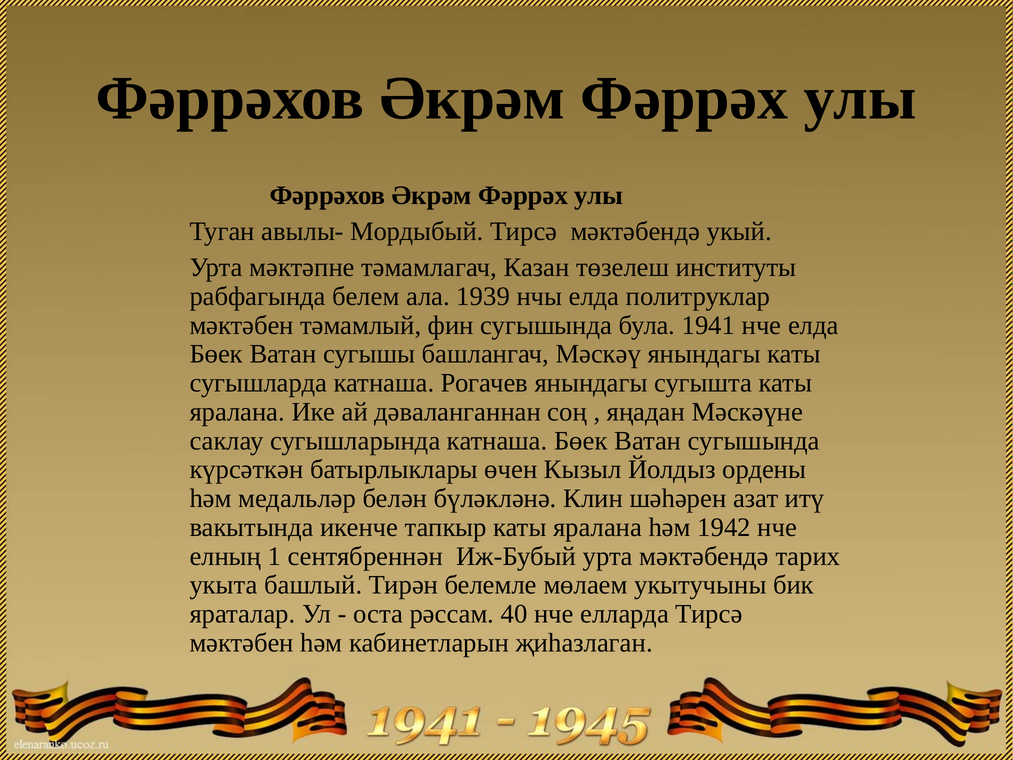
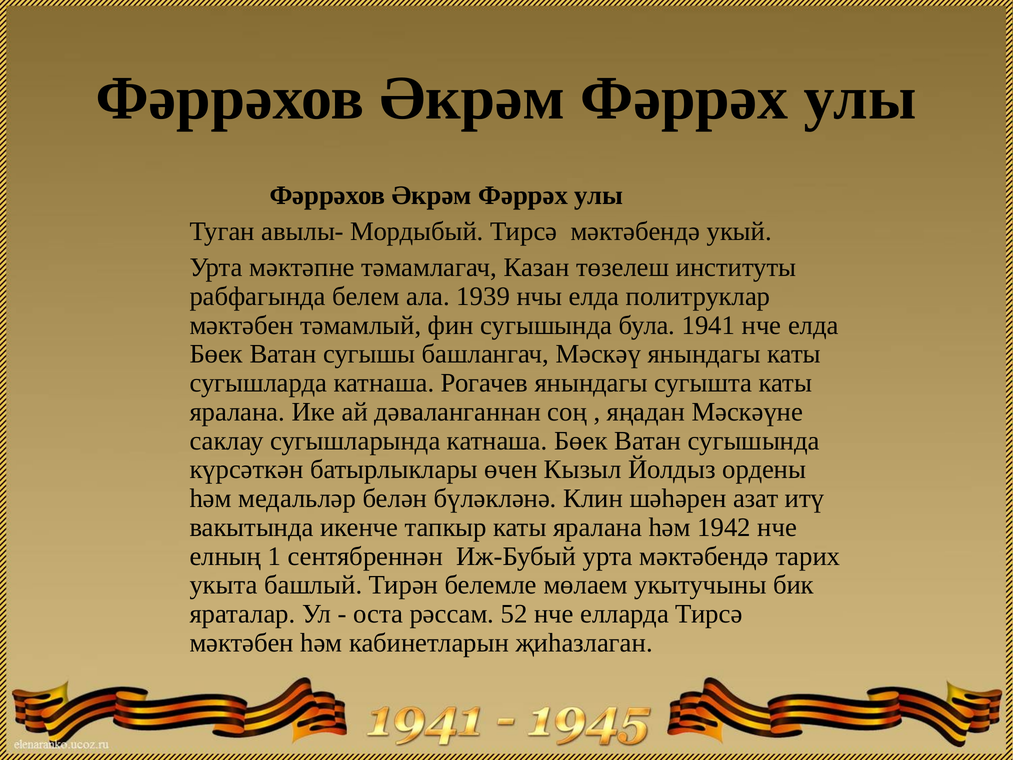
40: 40 -> 52 (514, 614)
